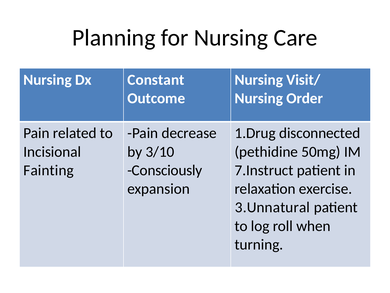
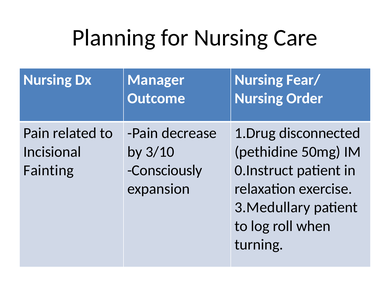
Constant: Constant -> Manager (156, 80)
Visit/: Visit/ -> Fear/ (303, 80)
7.Instruct: 7.Instruct -> 0.Instruct (264, 170)
3.Unnatural: 3.Unnatural -> 3.Medullary (272, 207)
